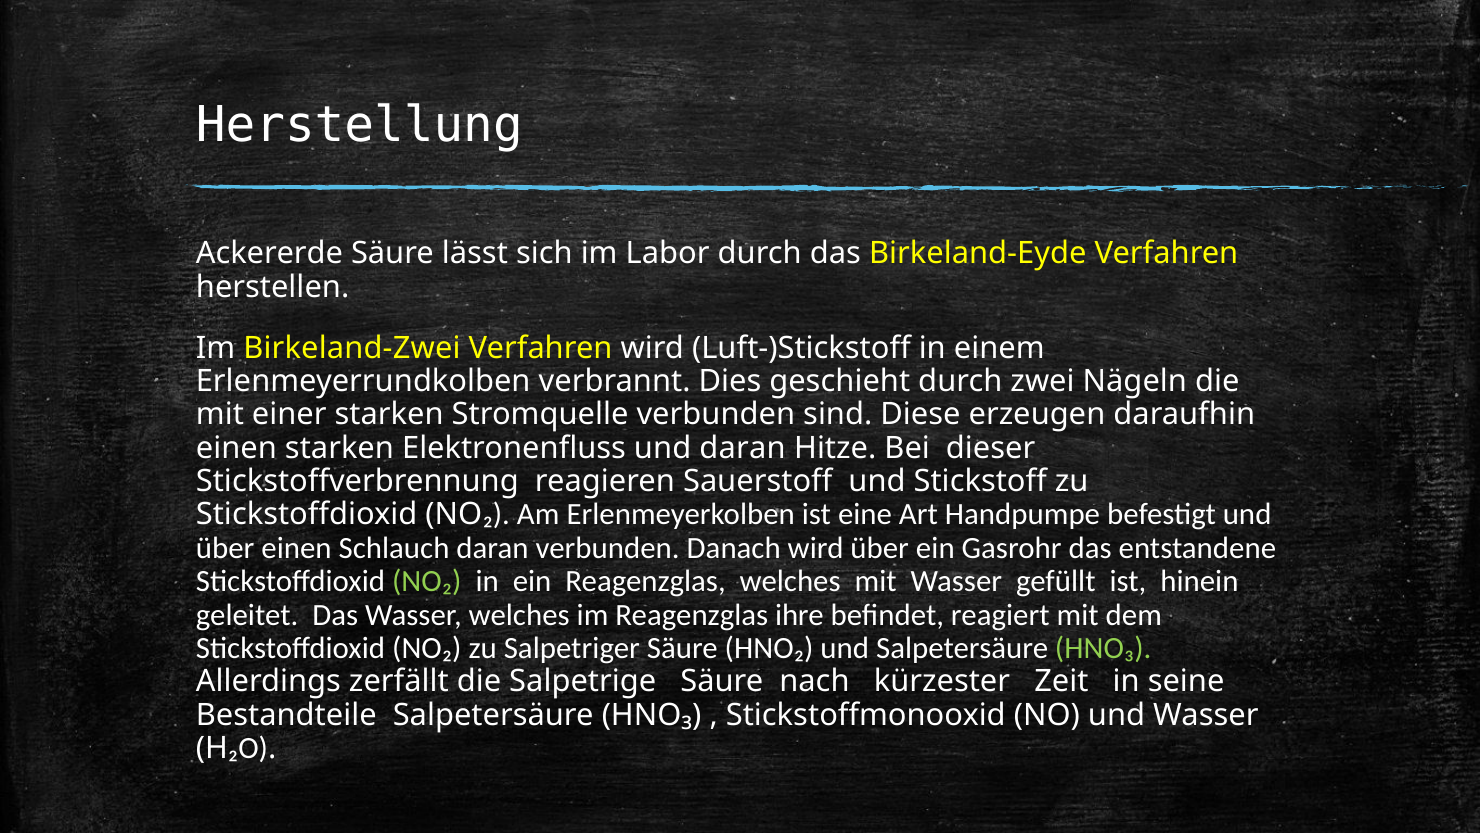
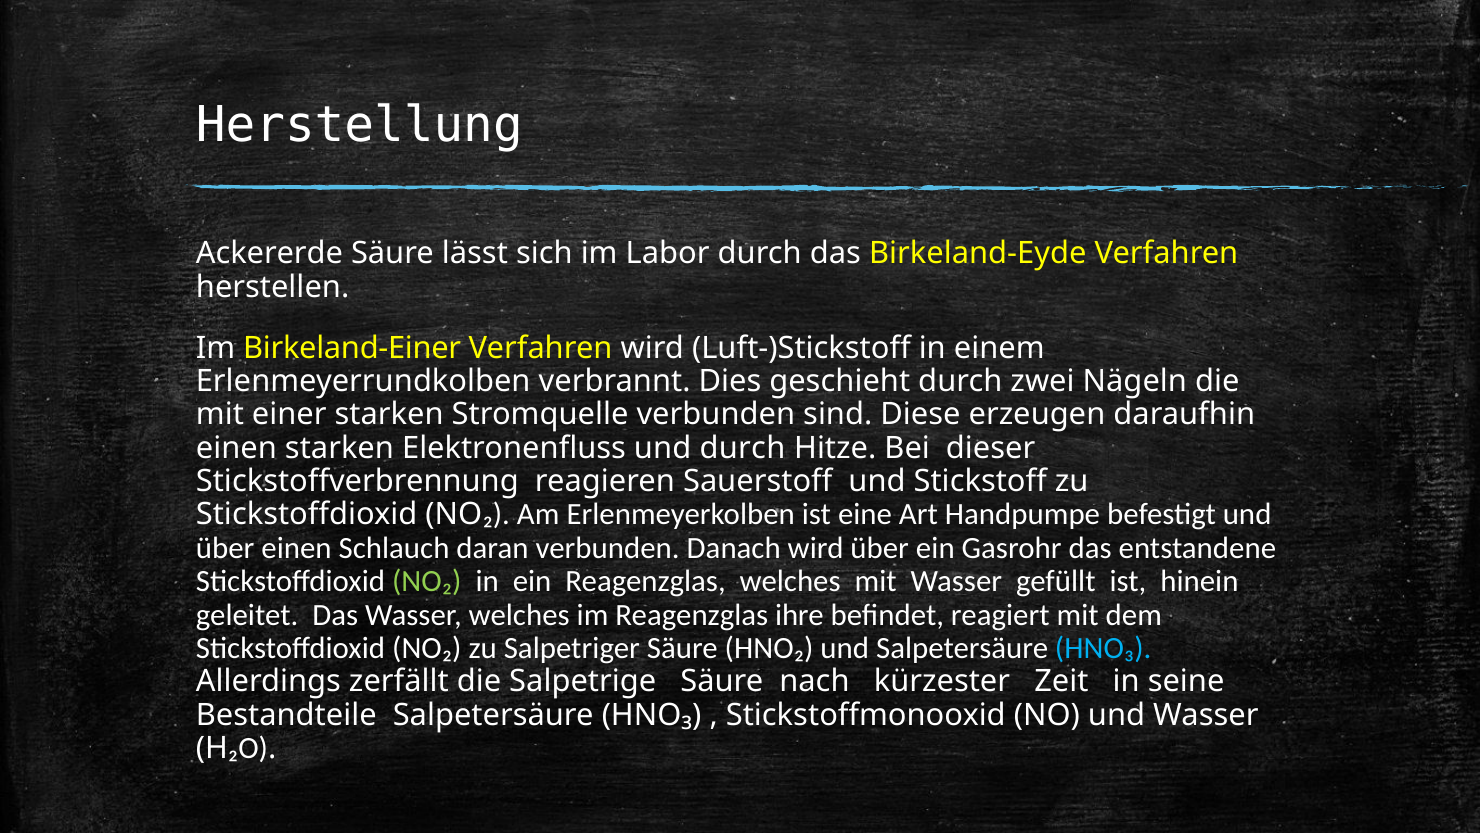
Birkeland-Zwei: Birkeland-Zwei -> Birkeland-Einer (352, 348)
und daran: daran -> durch (742, 448)
HNO₃ colour: light green -> light blue (1103, 648)
